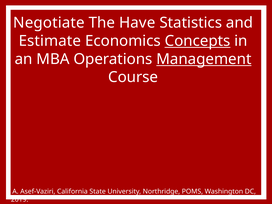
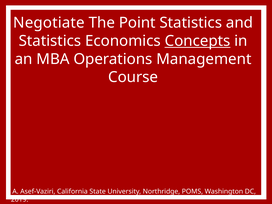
Have: Have -> Point (137, 23)
Estimate: Estimate -> Statistics (50, 41)
Management underline: present -> none (204, 59)
